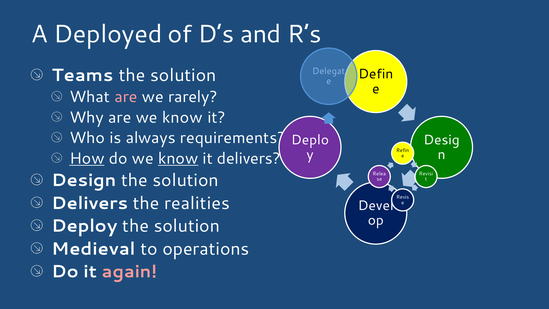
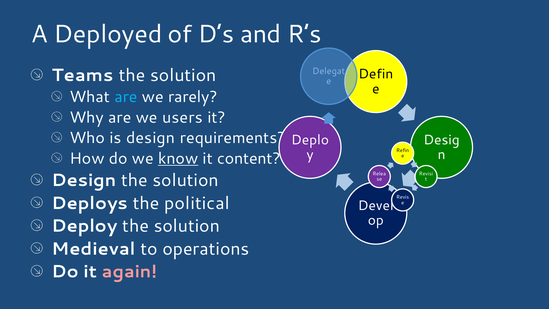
are colour: pink -> light blue (126, 97)
are we know: know -> users (182, 117)
is always: always -> design (151, 138)
How underline: present -> none (87, 158)
it delivers: delivers -> content (249, 158)
Delivers: Delivers -> Deploys (90, 203)
realities: realities -> political (197, 203)
